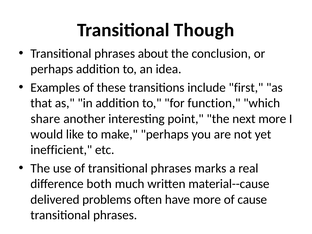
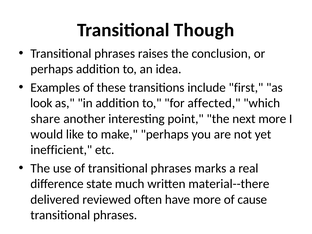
about: about -> raises (153, 54)
that: that -> look (41, 103)
function: function -> affected (214, 103)
both: both -> state (99, 184)
material--cause: material--cause -> material--there (229, 184)
problems: problems -> reviewed (107, 200)
